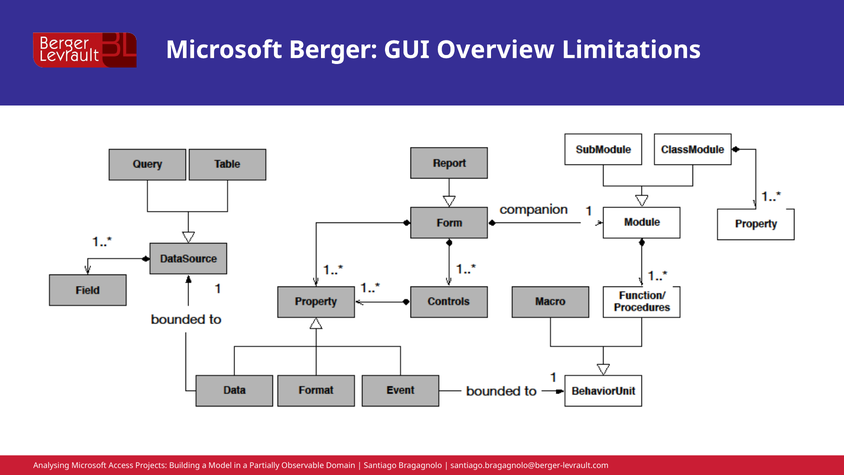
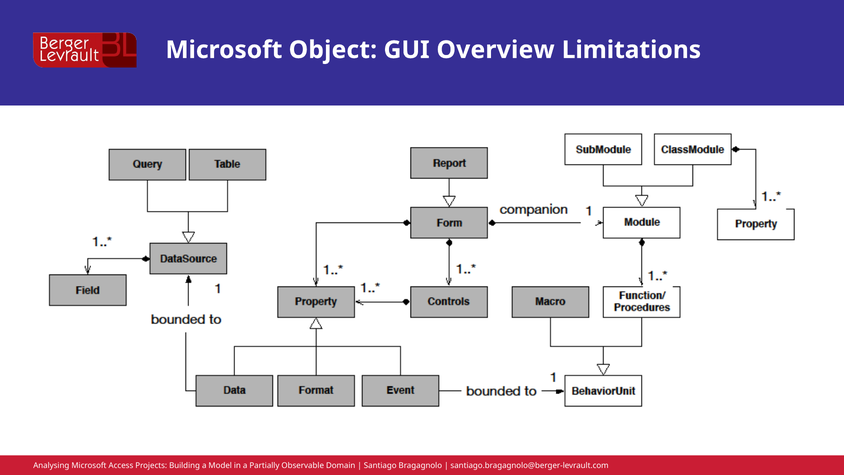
Berger: Berger -> Object (333, 50)
